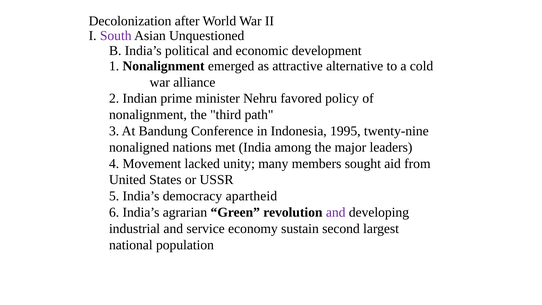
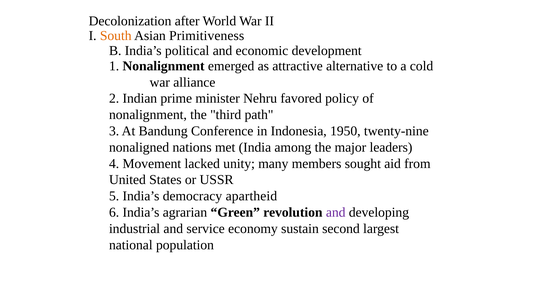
South colour: purple -> orange (116, 36)
Unquestioned: Unquestioned -> Primitiveness (207, 36)
1995: 1995 -> 1950 (345, 131)
